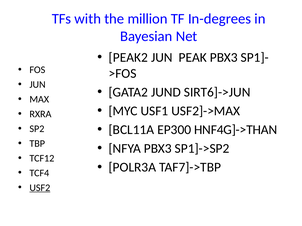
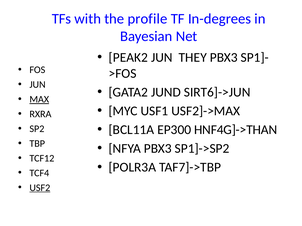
million: million -> profile (147, 19)
PEAK: PEAK -> THEY (193, 57)
MAX underline: none -> present (39, 100)
